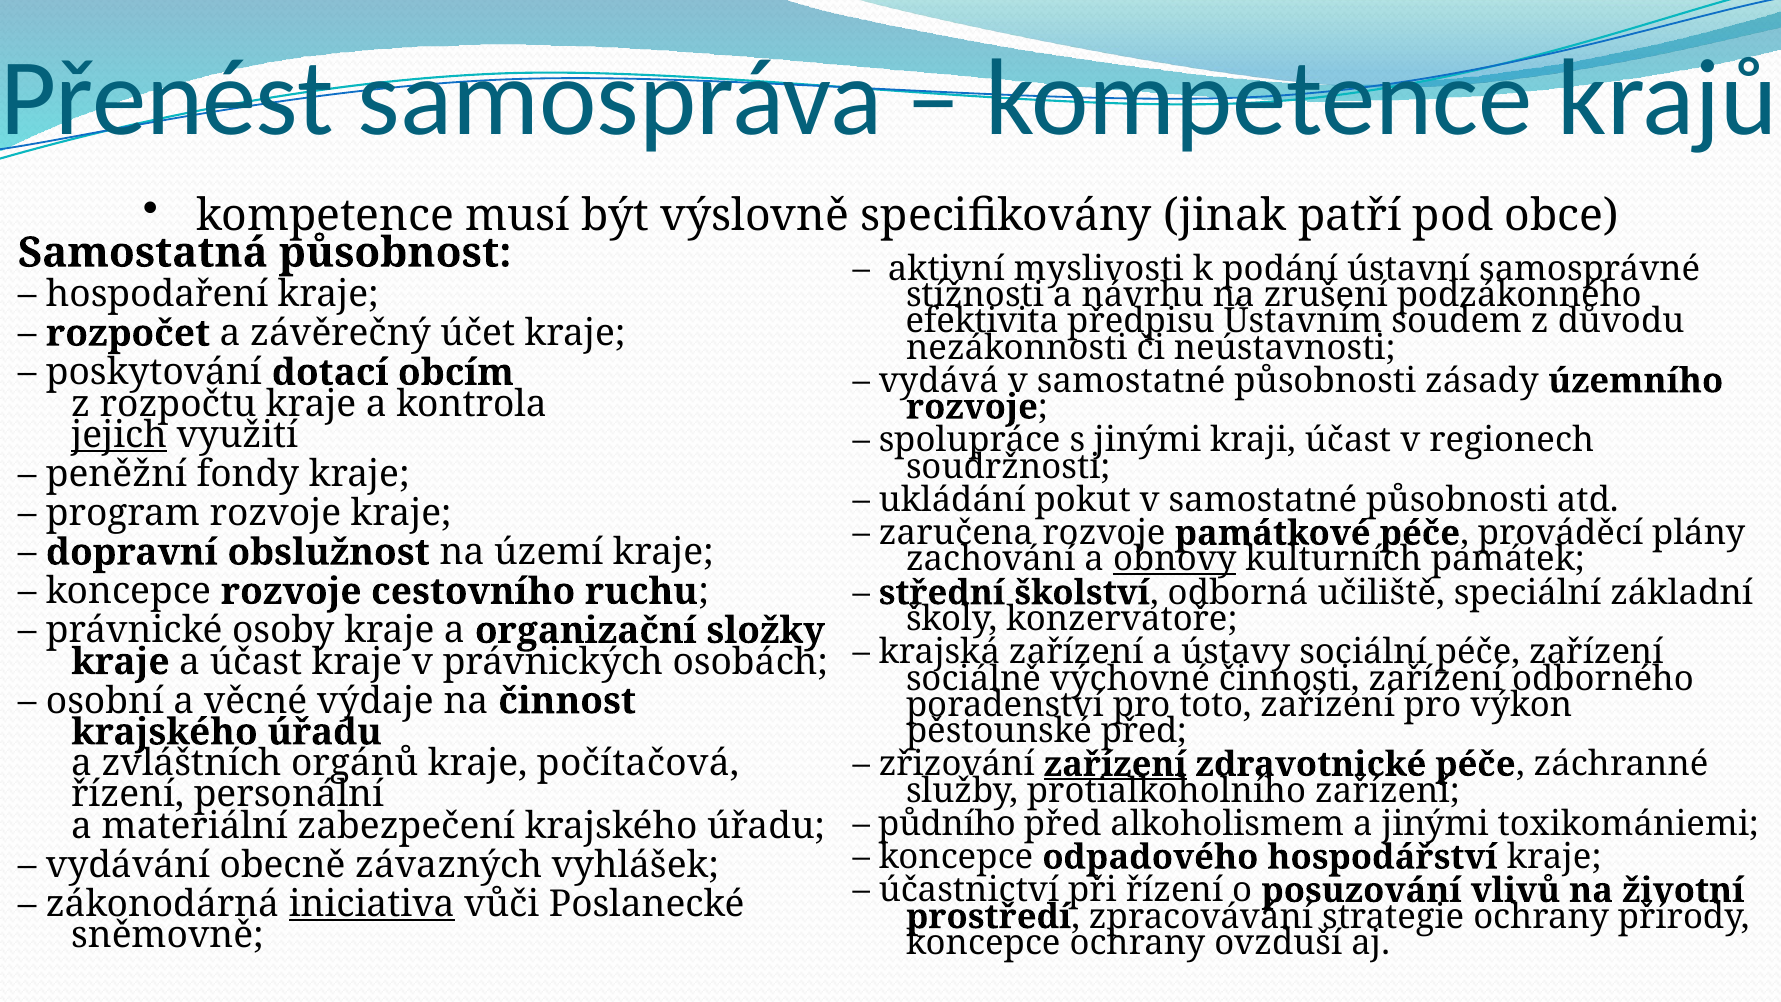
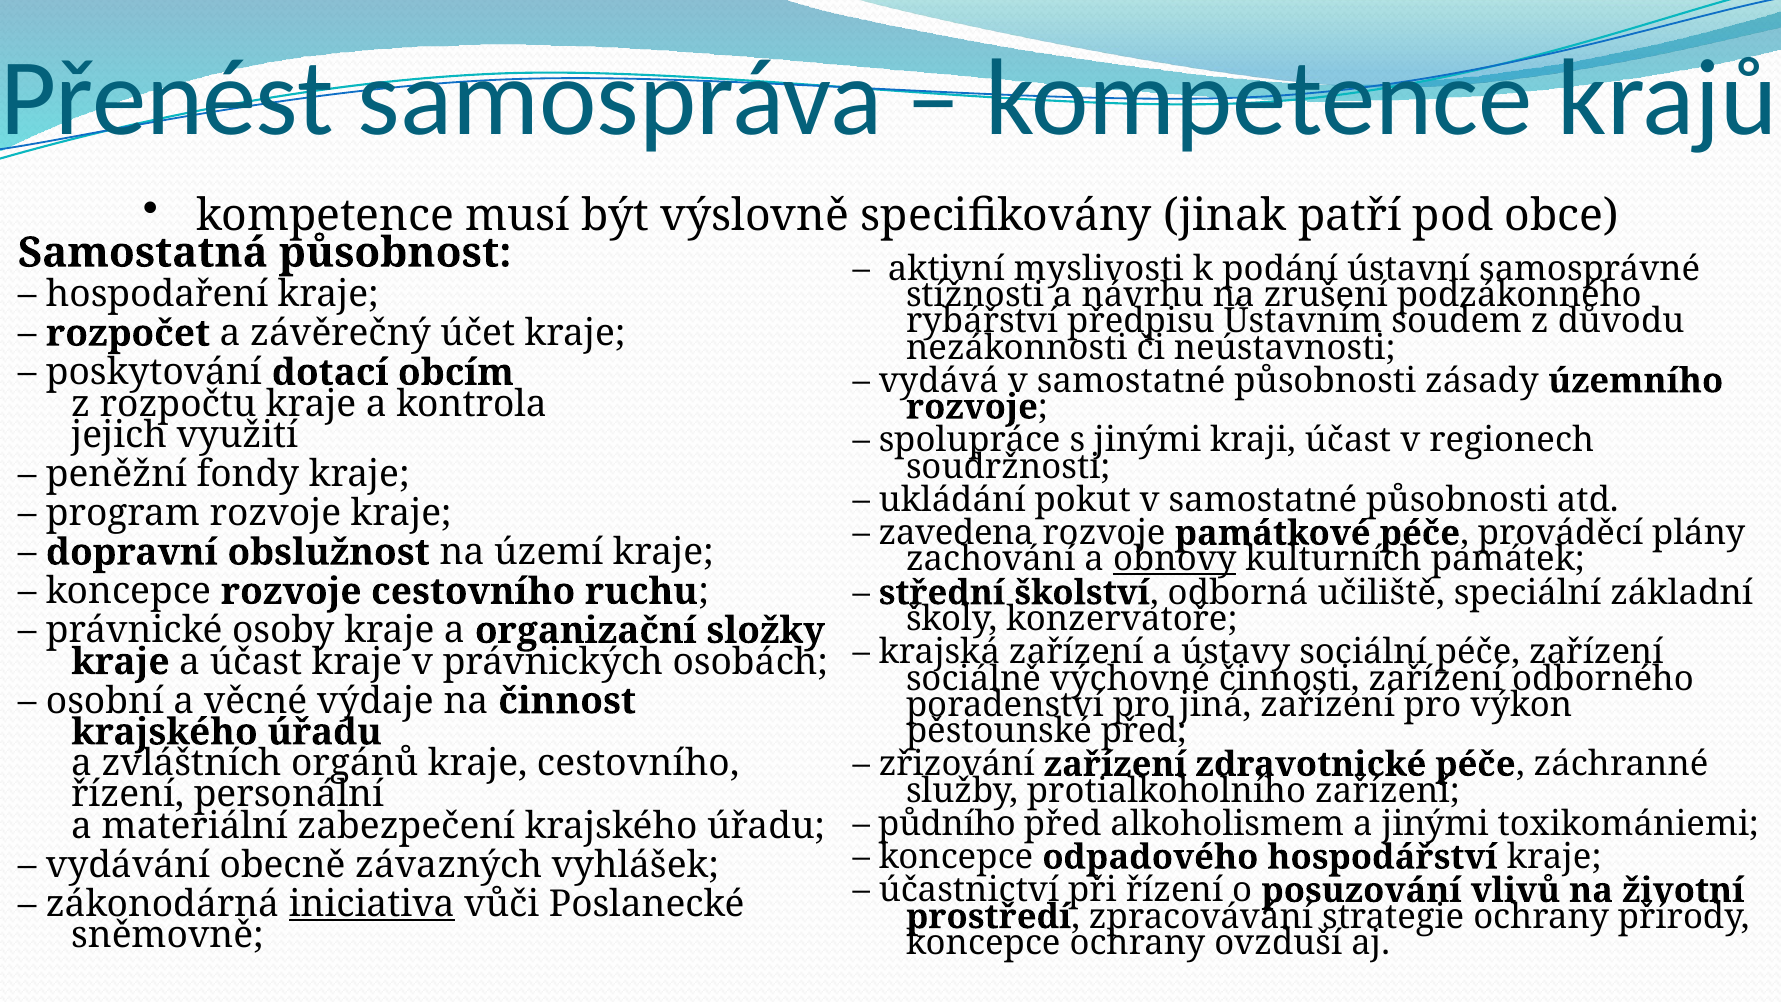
efektivita: efektivita -> rybářství (982, 321)
jejich underline: present -> none (119, 435)
zaručena: zaručena -> zavedena (956, 533)
toto: toto -> jiná (1215, 705)
kraje počítačová: počítačová -> cestovního (638, 763)
zařízení underline: present -> none (1115, 764)
